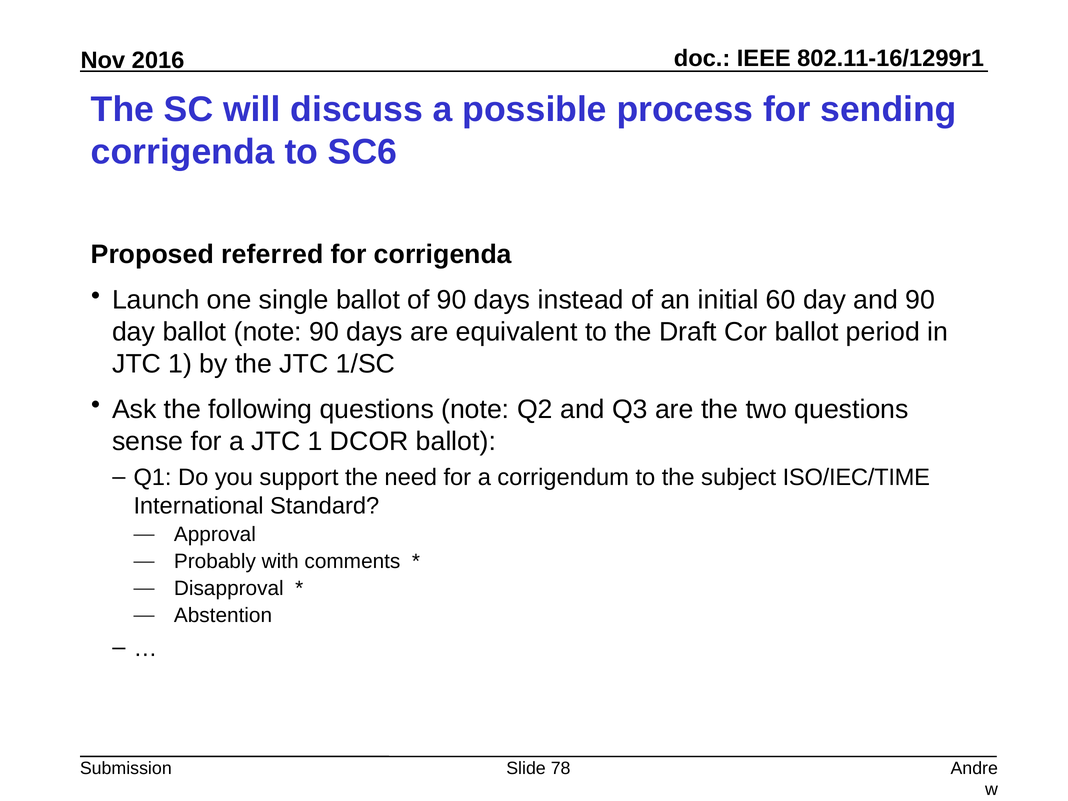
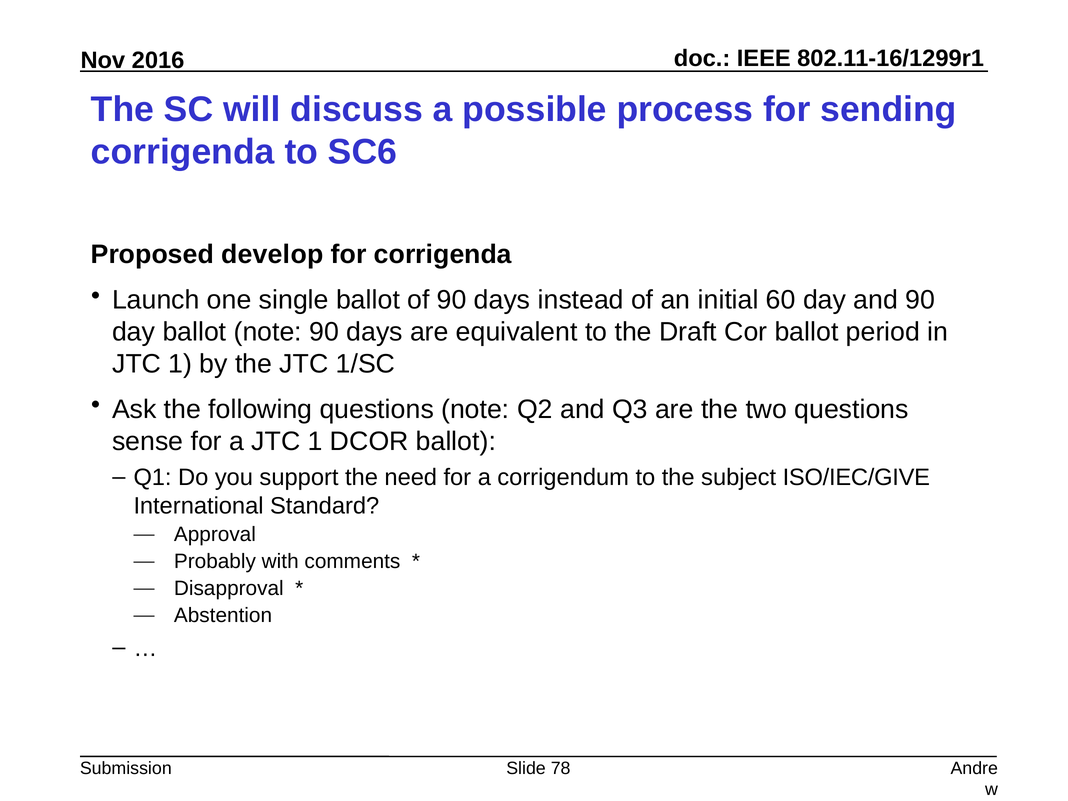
referred: referred -> develop (272, 255)
ISO/IEC/TIME: ISO/IEC/TIME -> ISO/IEC/GIVE (856, 478)
